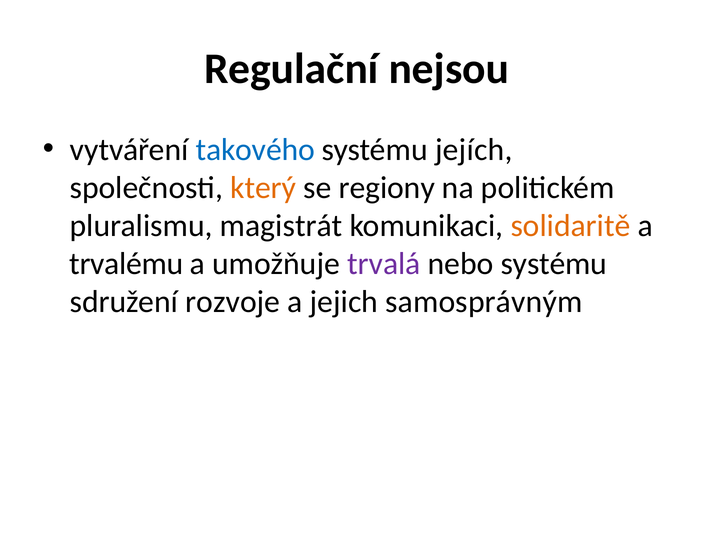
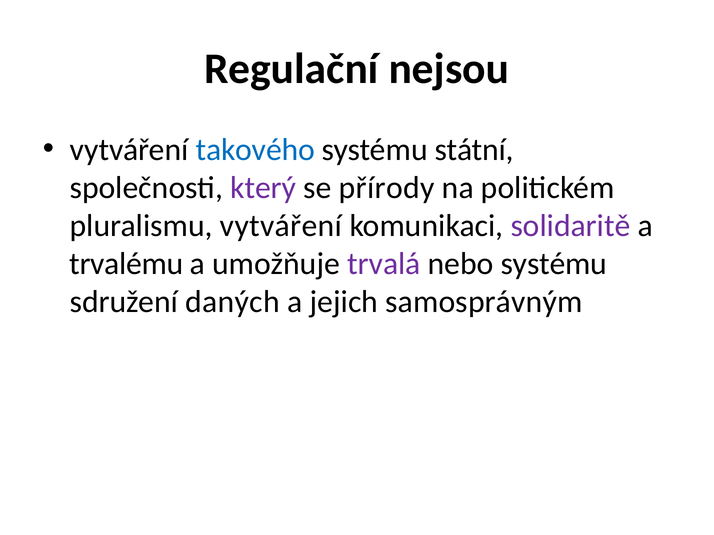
jejích: jejích -> státní (474, 150)
který colour: orange -> purple (263, 188)
regiony: regiony -> přírody (387, 188)
pluralismu magistrát: magistrát -> vytváření (281, 226)
solidaritě colour: orange -> purple (571, 226)
rozvoje: rozvoje -> daných (233, 302)
